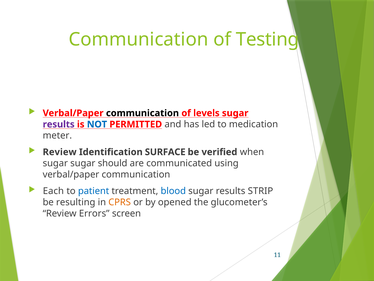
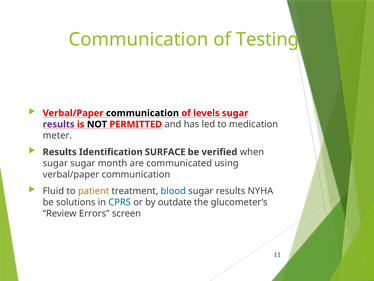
NOT colour: blue -> black (97, 124)
Review: Review -> Results (60, 152)
should: should -> month (113, 163)
Each: Each -> Fluid (53, 191)
patient colour: blue -> orange (94, 191)
STRIP: STRIP -> NYHA (260, 191)
resulting: resulting -> solutions (76, 202)
CPRS colour: orange -> blue (120, 202)
opened: opened -> outdate (175, 202)
